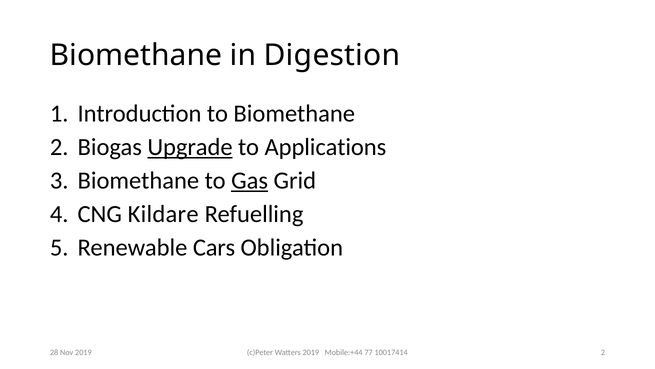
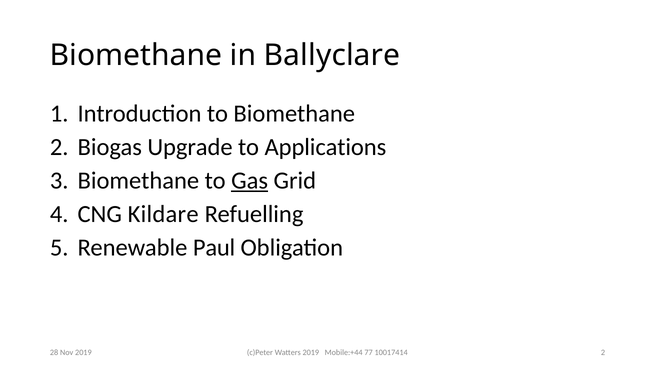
Digestion: Digestion -> Ballyclare (332, 55)
Upgrade underline: present -> none (190, 147)
Cars: Cars -> Paul (214, 247)
